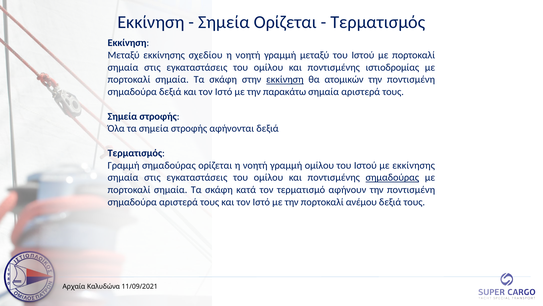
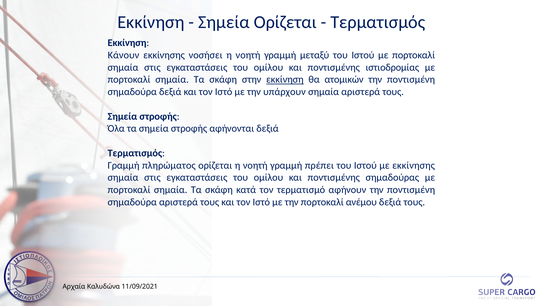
Μεταξύ: Μεταξύ -> Κάνουν (123, 55)
σχεδίου: σχεδίου -> νοσήσει (206, 55)
παρακάτω: παρακάτω -> υπάρχουν (284, 92)
Γραμμή σημαδούρας: σημαδούρας -> πληρώματος (169, 165)
γραμμή ομίλου: ομίλου -> πρέπει (319, 165)
σημαδούρας underline: present -> none (392, 177)
